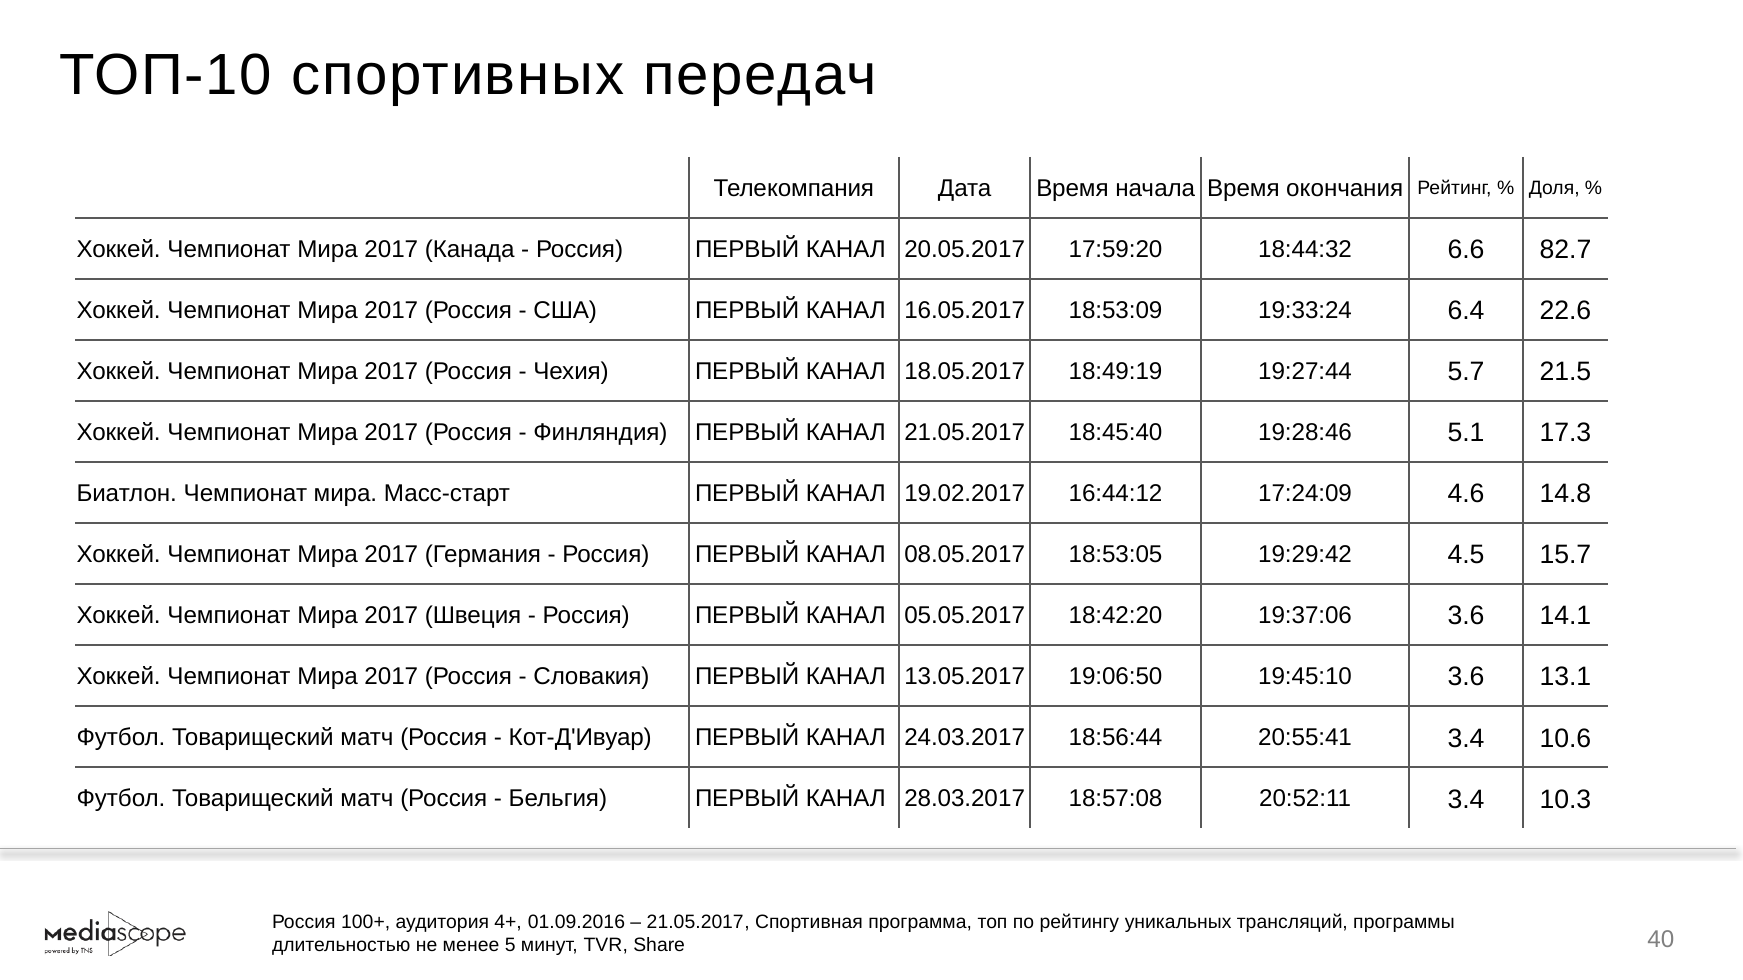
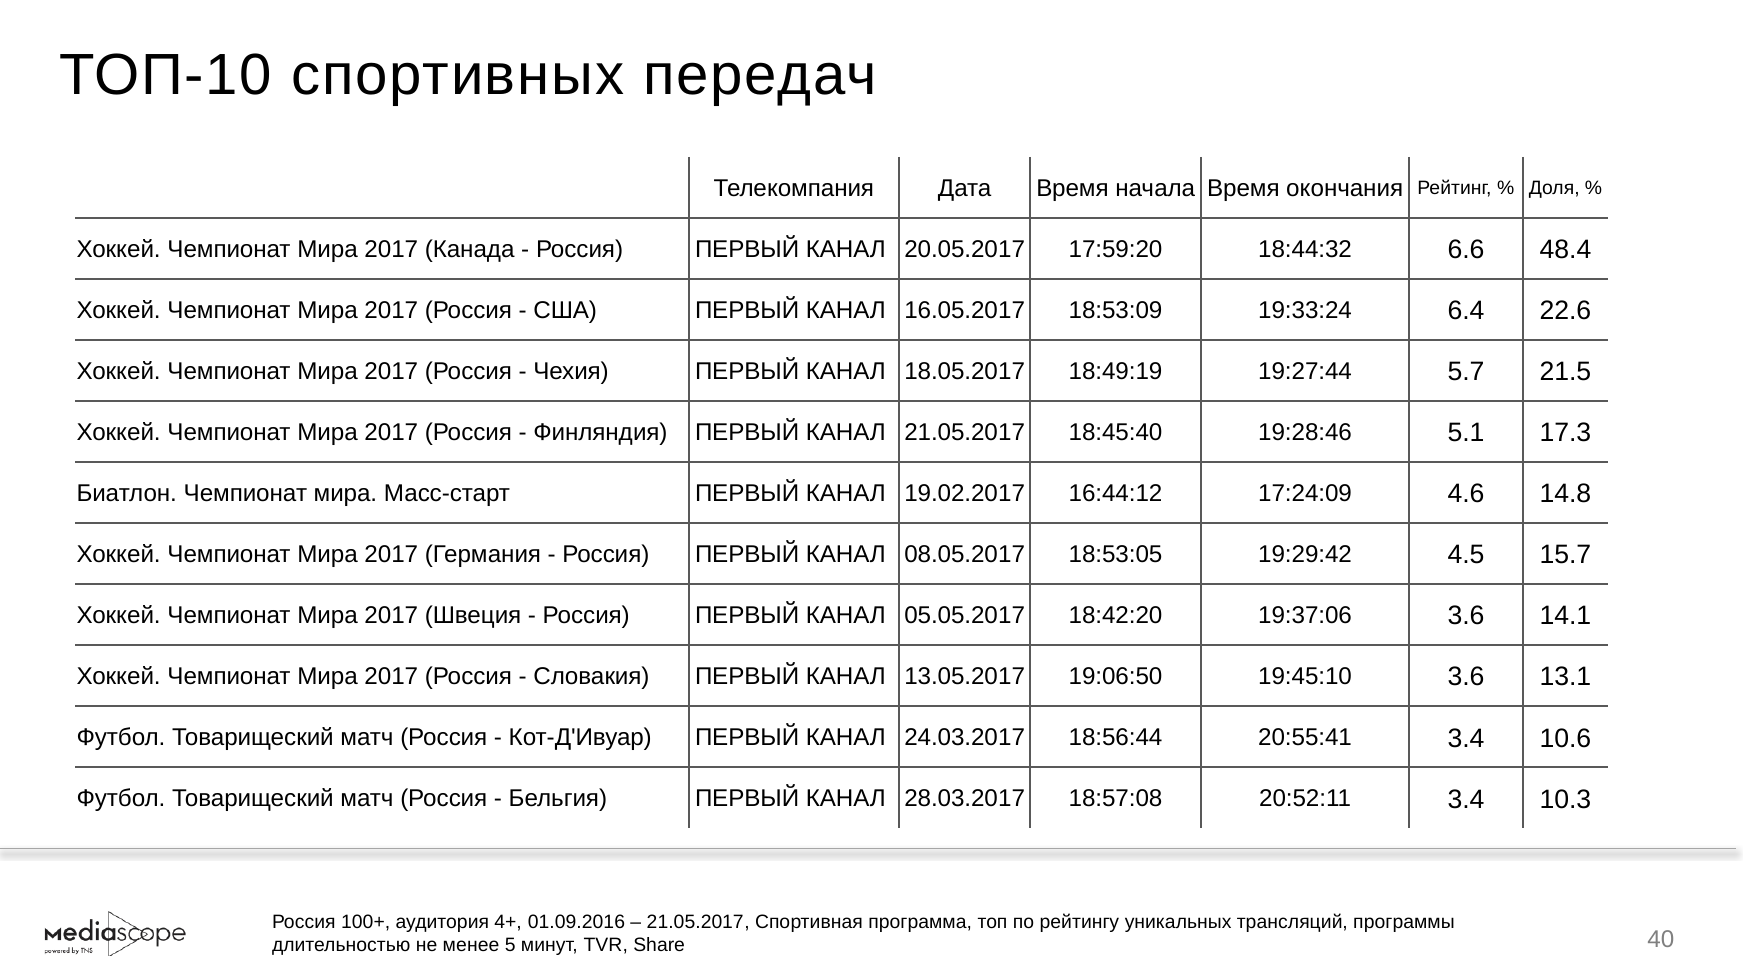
82.7: 82.7 -> 48.4 (1565, 250)
